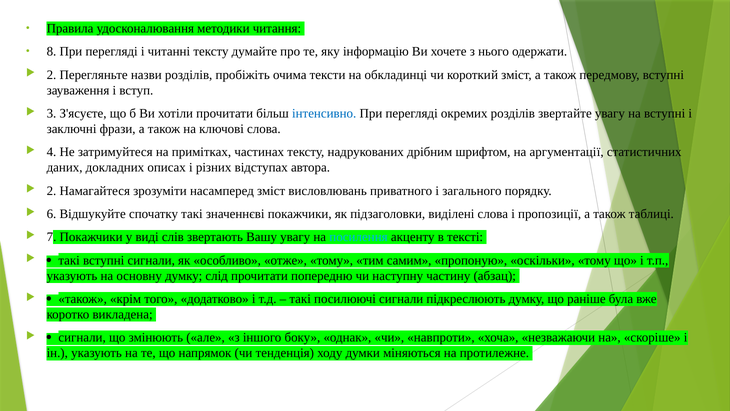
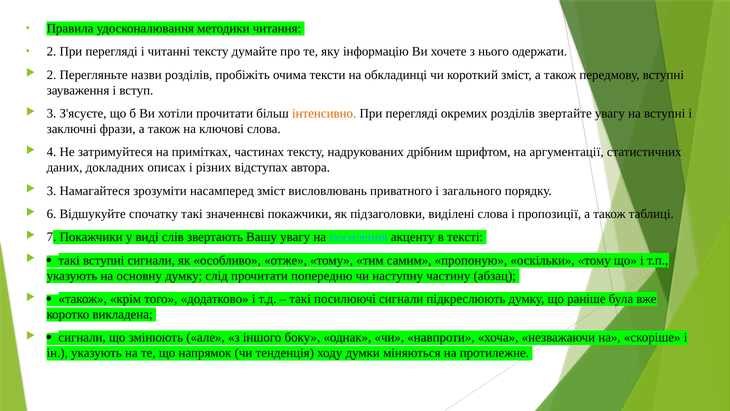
8: 8 -> 2 (51, 52)
інтенсивно colour: blue -> orange (324, 113)
2: 2 -> 3 (51, 191)
